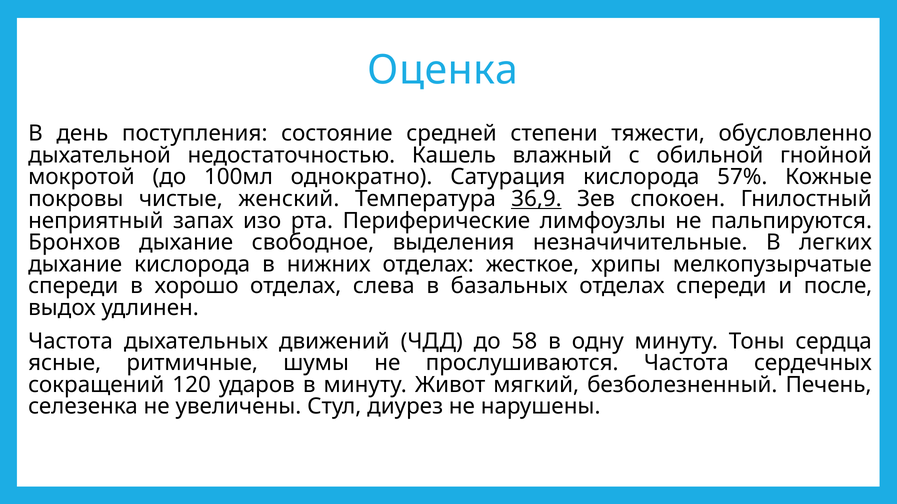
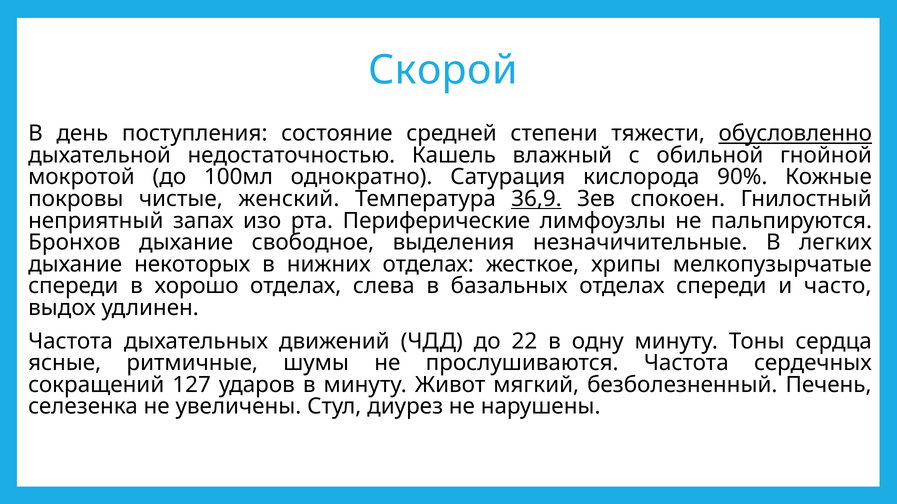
Оценка: Оценка -> Скорой (443, 70)
обусловленно underline: none -> present (795, 134)
57%: 57% -> 90% (742, 177)
дыхание кислорода: кислорода -> некоторых (192, 264)
после: после -> часто (838, 286)
58: 58 -> 22 (524, 342)
120: 120 -> 127 (192, 385)
